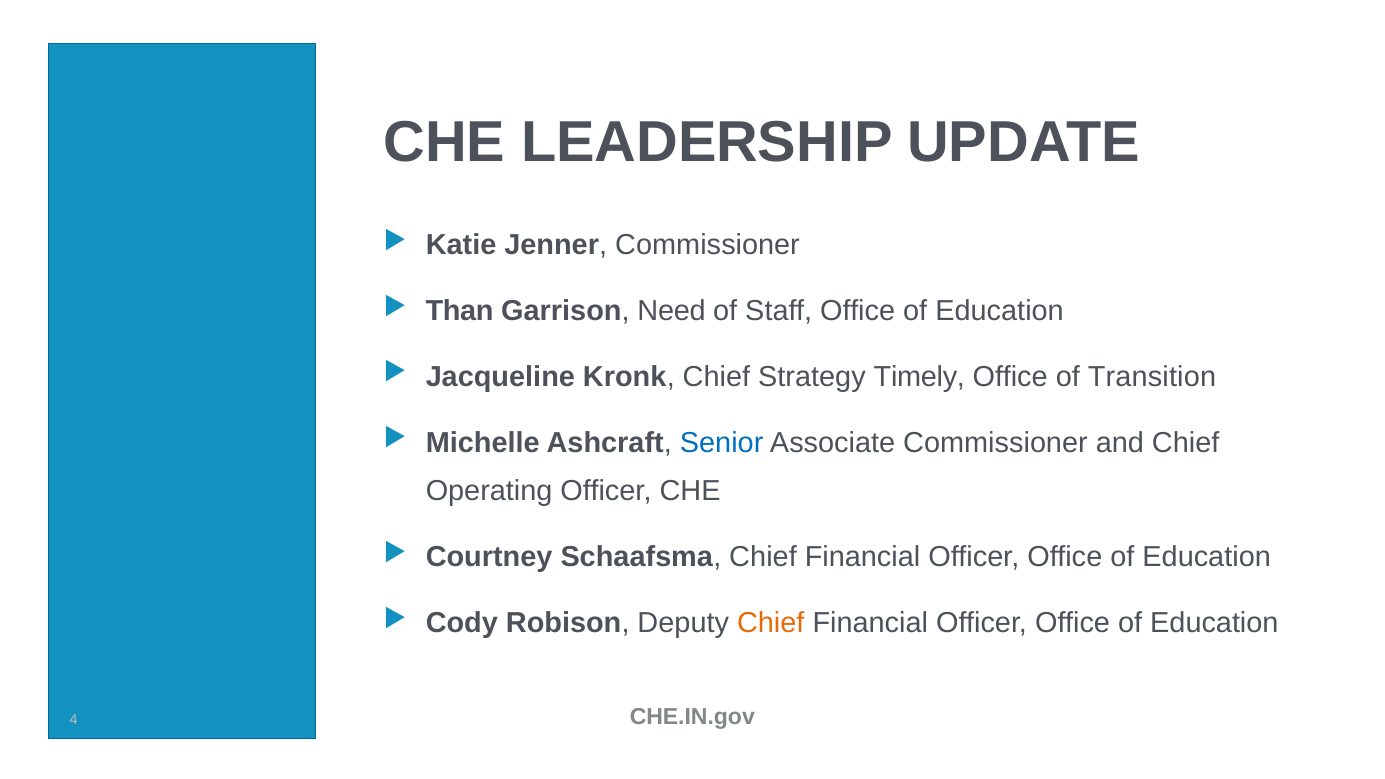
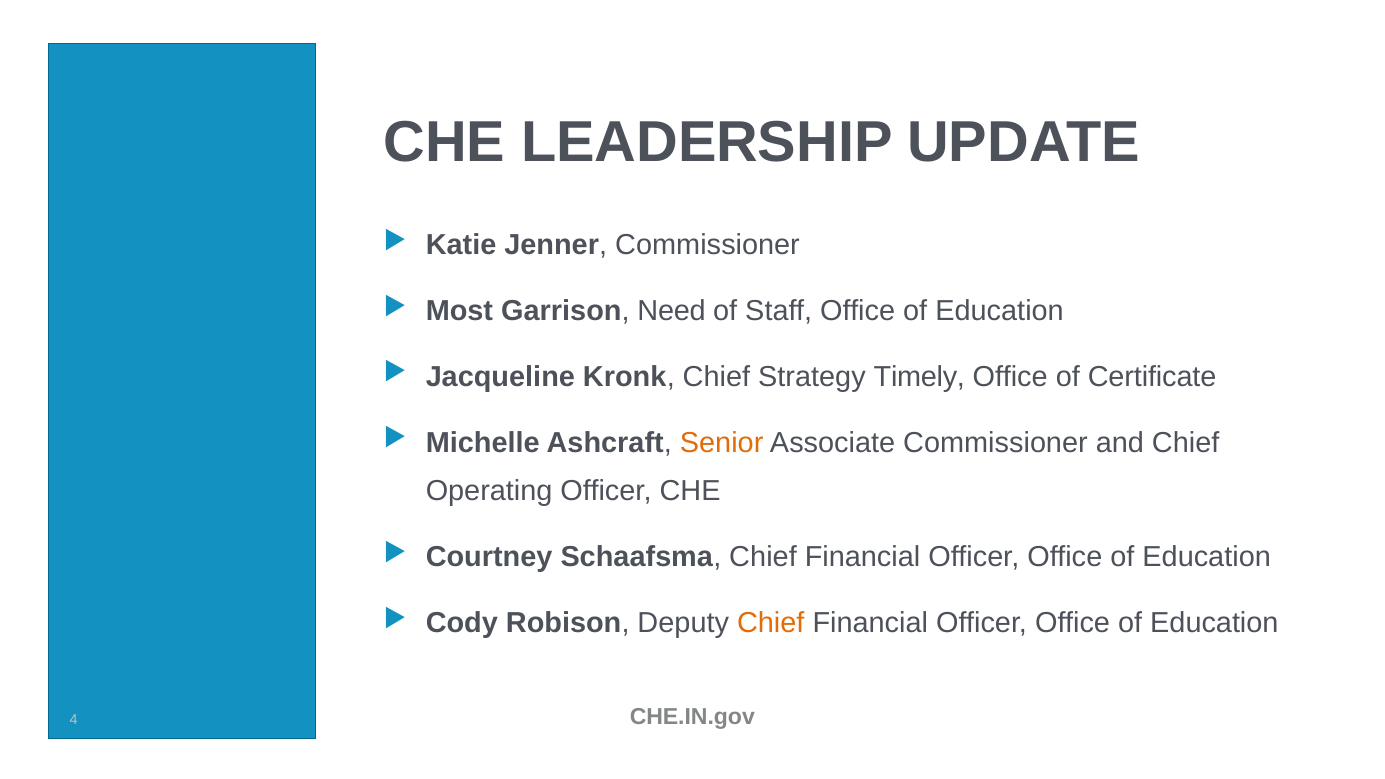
Than: Than -> Most (459, 311)
Transition: Transition -> Certificate (1152, 377)
Senior colour: blue -> orange (722, 443)
